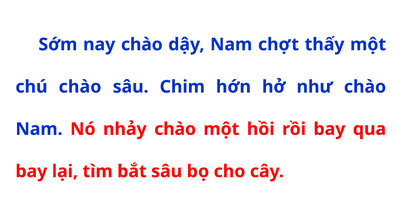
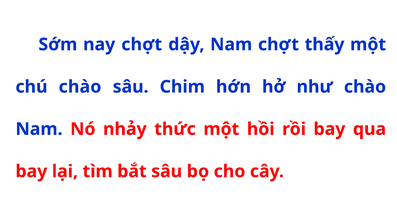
nay chào: chào -> chợt (142, 45)
nhảy chào: chào -> thức (175, 129)
